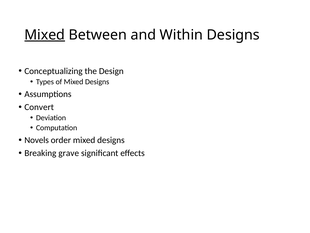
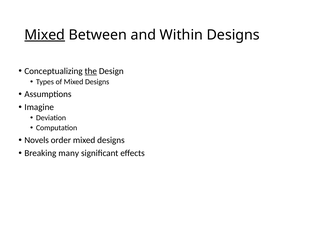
the underline: none -> present (91, 71)
Convert: Convert -> Imagine (39, 107)
grave: grave -> many (69, 153)
